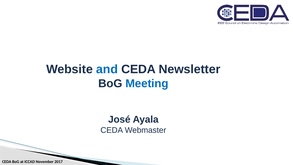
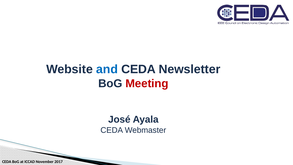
Meeting colour: blue -> red (147, 83)
